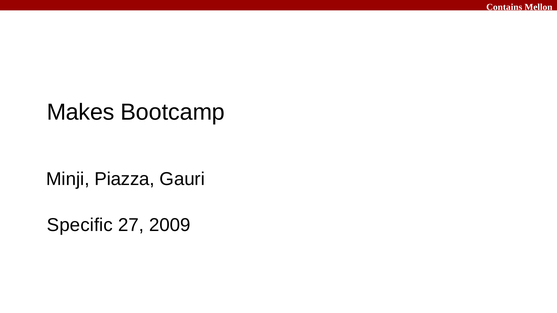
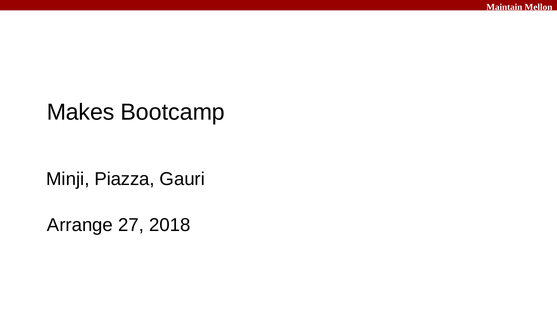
Contains: Contains -> Maintain (504, 7)
Specific: Specific -> Arrange (80, 225)
2009: 2009 -> 2018 (170, 225)
